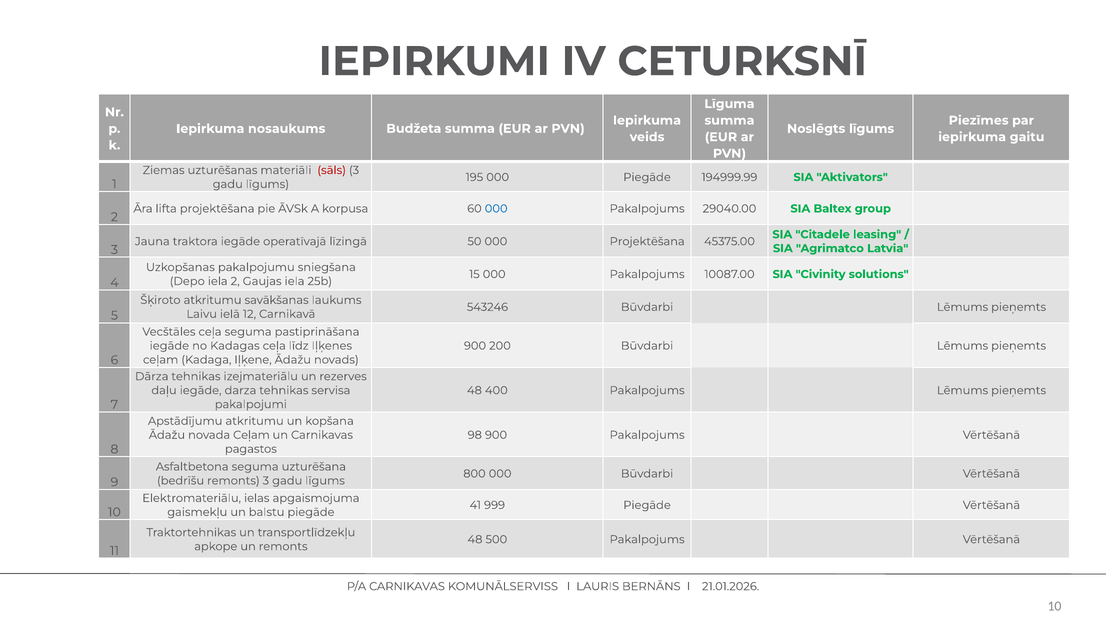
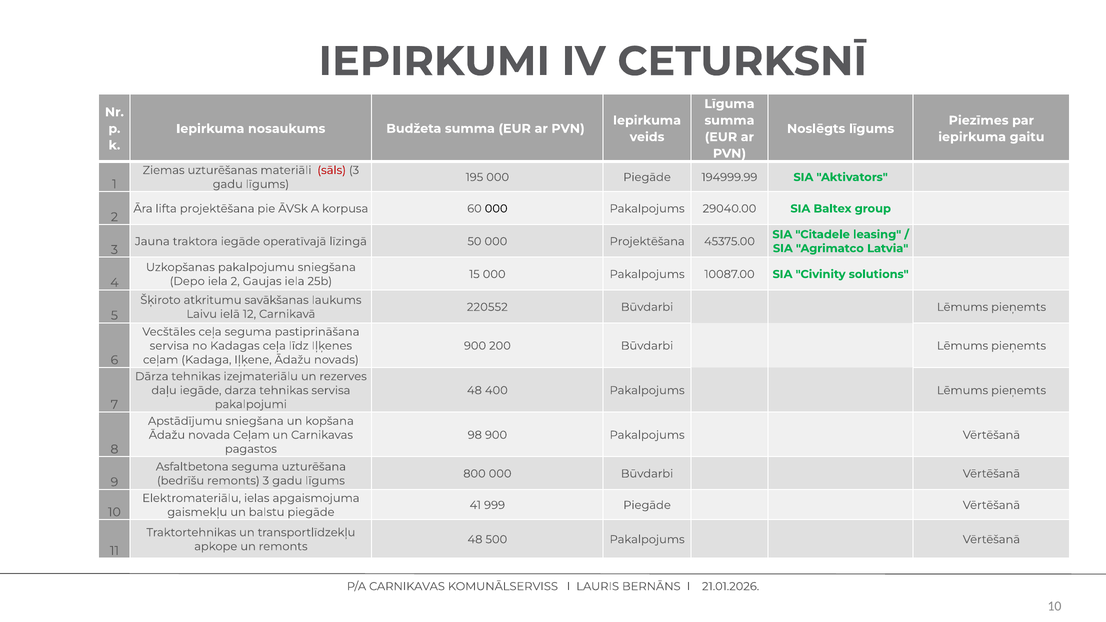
000 colour: blue -> black (496, 209)
543246: 543246 -> 220552 (487, 307)
iegāde: iegāde -> servisa (169, 346)
Apstādījumu atkritumu: atkritumu -> sniegšana (255, 421)
